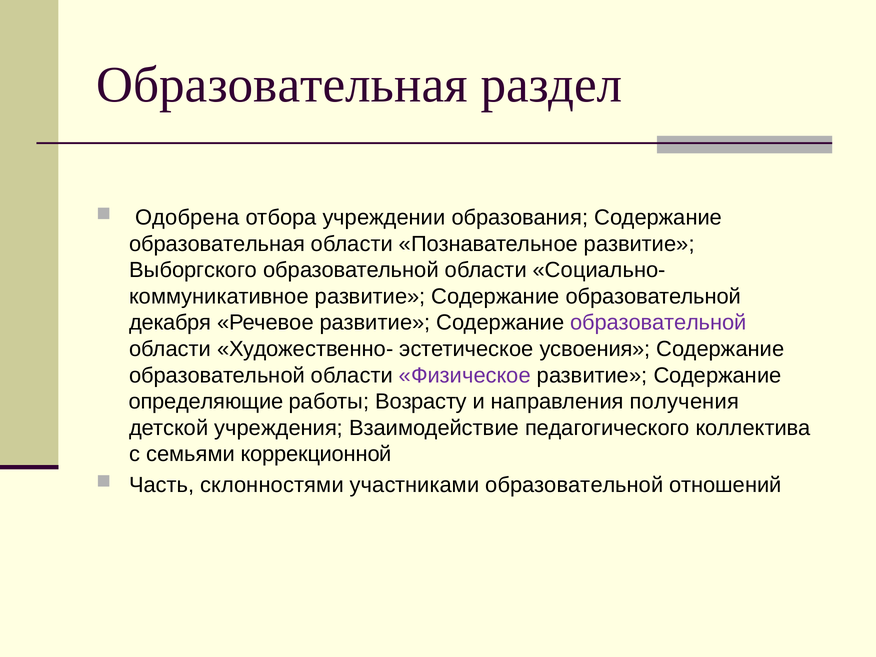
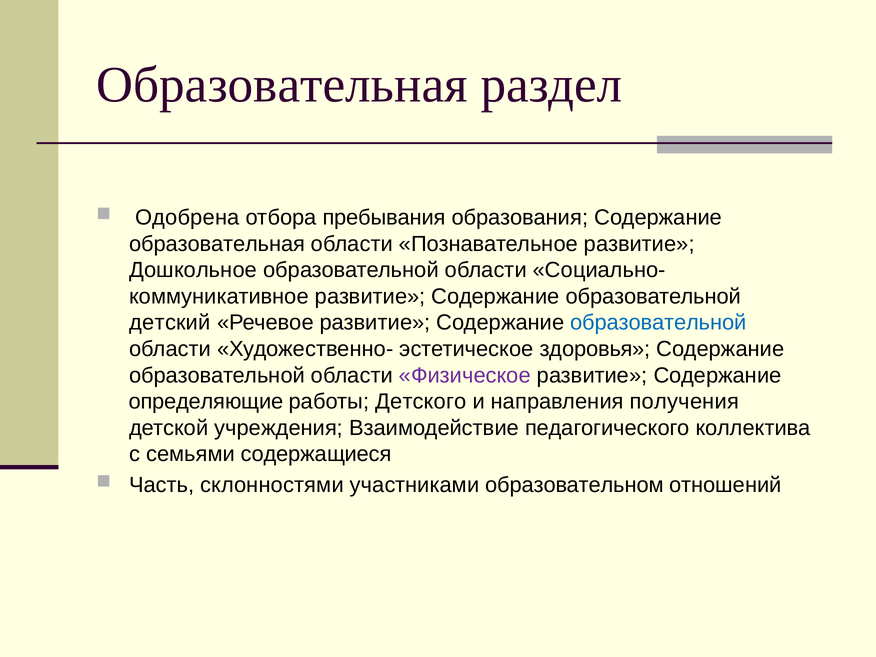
учреждении: учреждении -> пребывания (384, 218)
Выборгского: Выборгского -> Дошкольное (193, 270)
декабря: декабря -> детский (170, 323)
образовательной colour: purple -> blue (658, 323)
усвоения: усвоения -> здоровья (595, 349)
Возрасту: Возрасту -> Детского (421, 402)
коррекционной: коррекционной -> содержащиеся (316, 454)
участниками образовательной: образовательной -> образовательном (574, 485)
